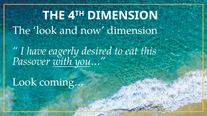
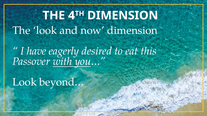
coming…: coming… -> beyond… (62, 82)
